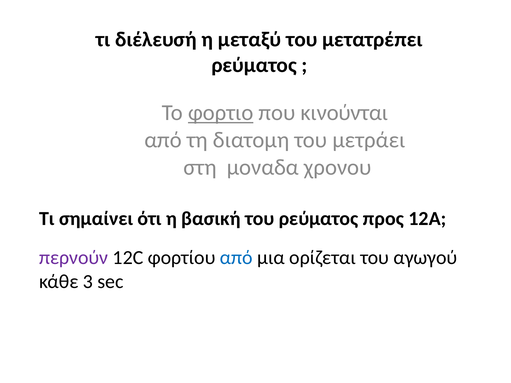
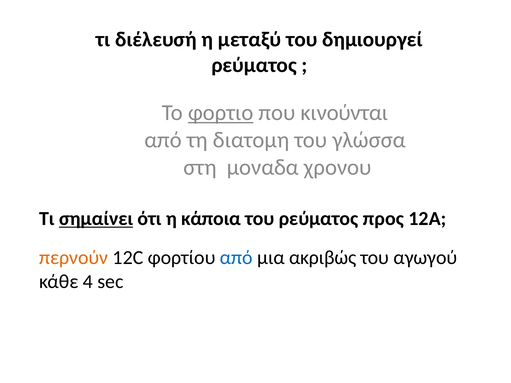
μετατρέπει: μετατρέπει -> δημιουργεί (372, 40)
μετράει: μετράει -> γλώσσα (369, 140)
σημαίνει underline: none -> present (96, 219)
βασική: βασική -> κάποια (211, 219)
περνούν colour: purple -> orange (74, 258)
ορίζεται: ορίζεται -> ακριβώς (323, 258)
3: 3 -> 4 (88, 282)
